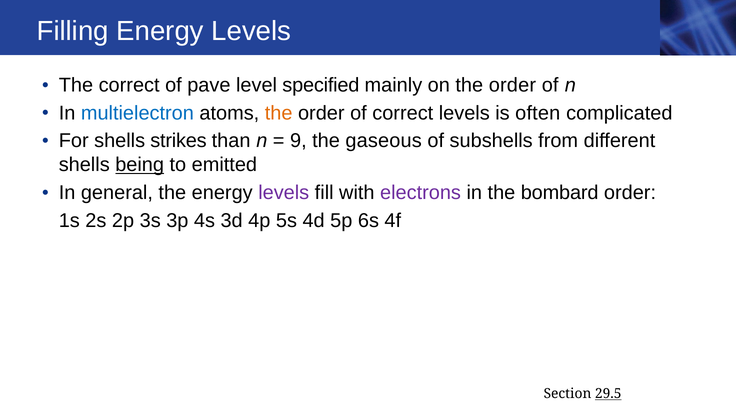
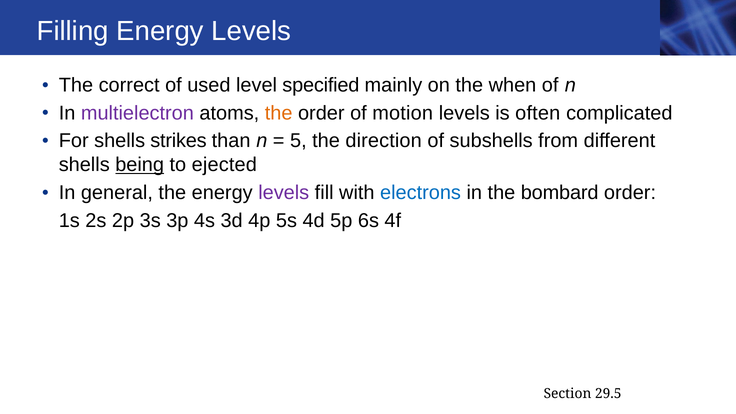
pave: pave -> used (209, 85)
on the order: order -> when (513, 85)
multielectron colour: blue -> purple (137, 113)
of correct: correct -> motion (403, 113)
9: 9 -> 5 (298, 141)
gaseous: gaseous -> direction (384, 141)
emitted: emitted -> ejected (224, 165)
electrons colour: purple -> blue (421, 193)
29.5 underline: present -> none (608, 394)
